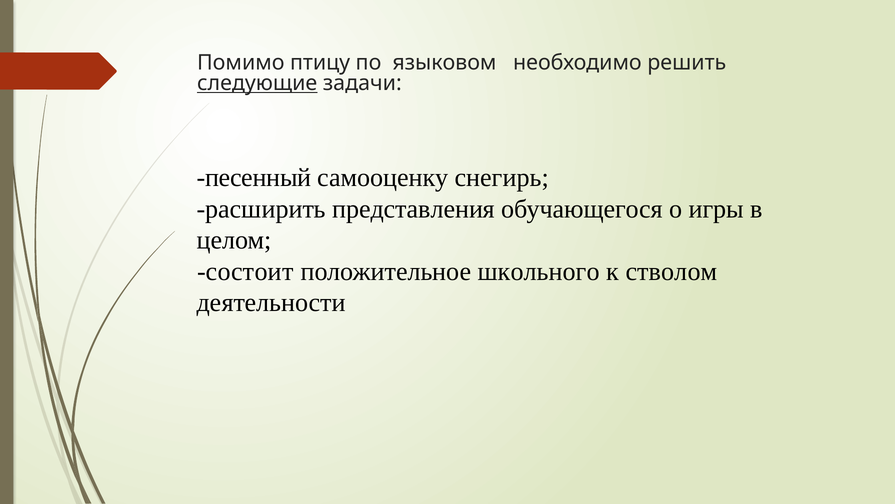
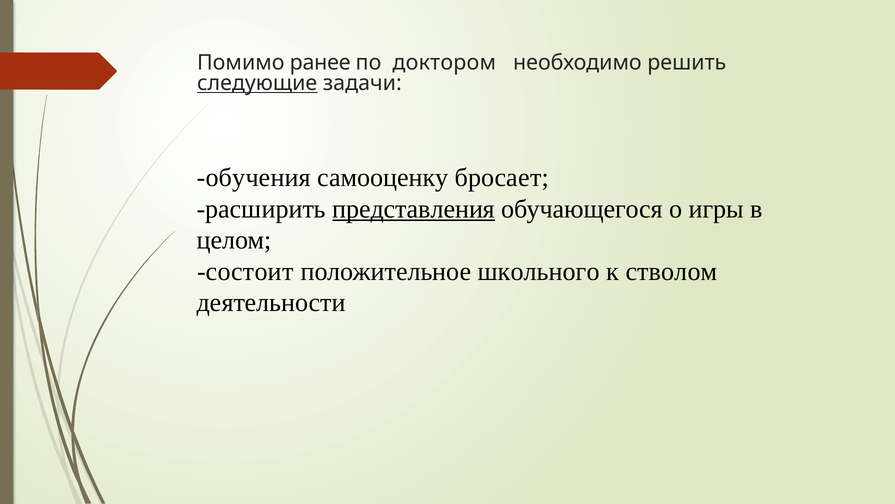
птицу: птицу -> ранее (320, 63)
языковом: языковом -> доктором (444, 63)
песенный: песенный -> обучения (254, 177)
снегирь: снегирь -> бросает (502, 177)
представления underline: none -> present (414, 209)
